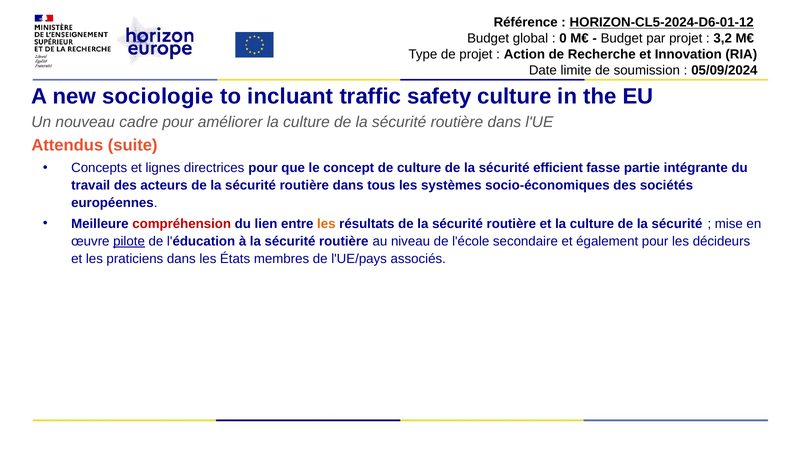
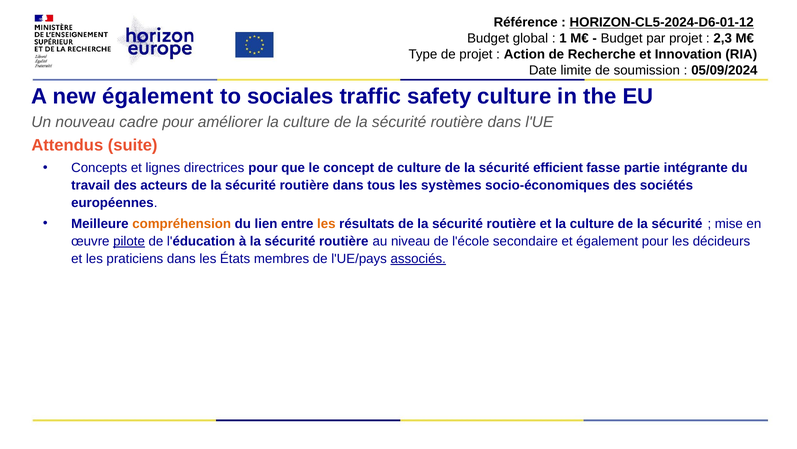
0: 0 -> 1 (563, 38)
3,2: 3,2 -> 2,3 (723, 38)
new sociologie: sociologie -> également (158, 96)
incluant: incluant -> sociales (290, 96)
compréhension colour: red -> orange (182, 223)
associés underline: none -> present (418, 258)
